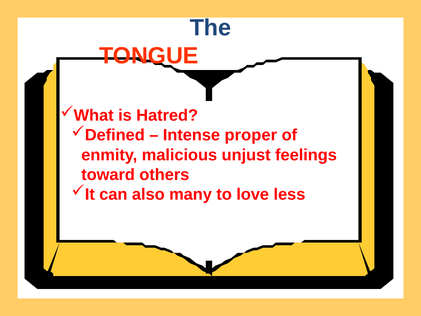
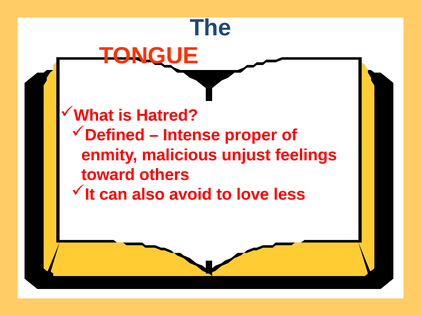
many: many -> avoid (191, 194)
